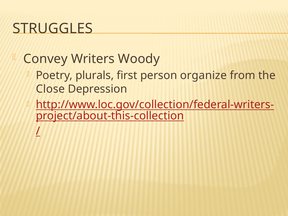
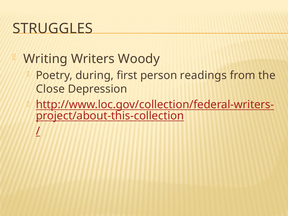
Convey: Convey -> Writing (45, 59)
plurals: plurals -> during (95, 75)
organize: organize -> readings (203, 75)
